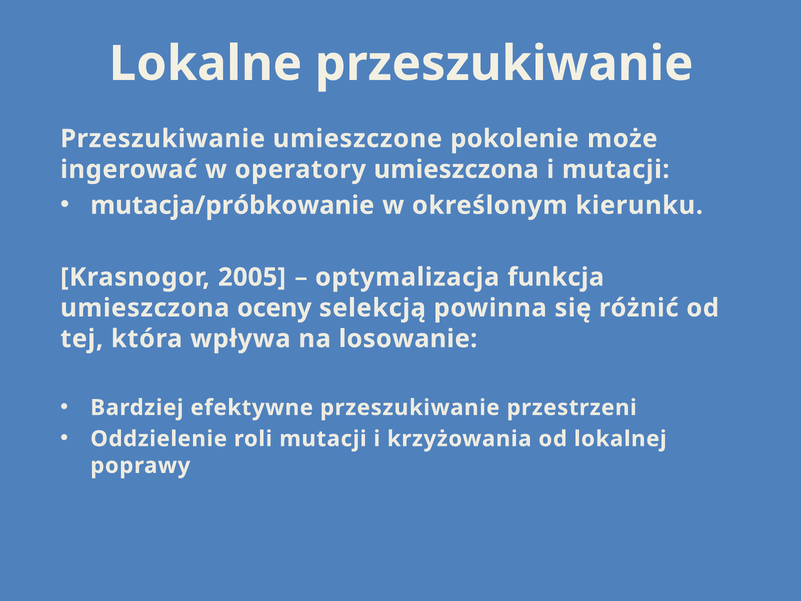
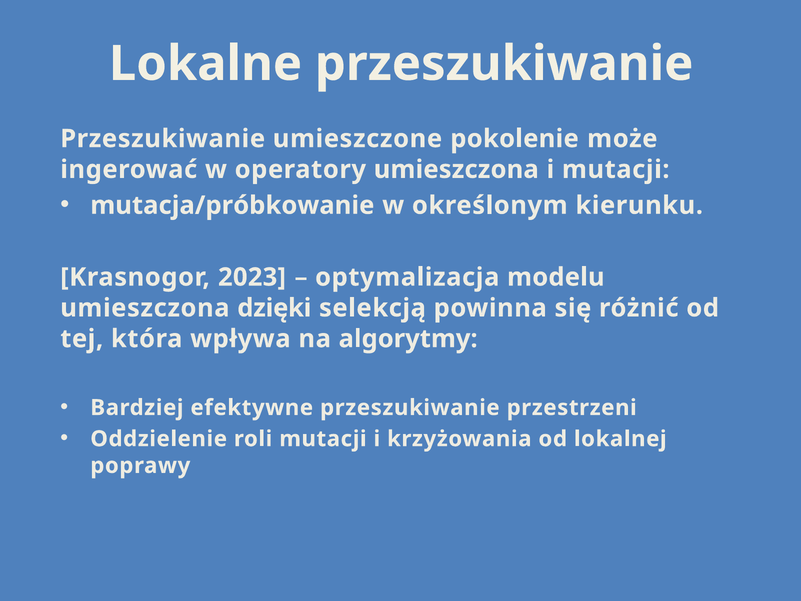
2005: 2005 -> 2023 (252, 277)
funkcja: funkcja -> modelu (556, 277)
oceny: oceny -> dzięki (274, 308)
losowanie: losowanie -> algorytmy (408, 339)
